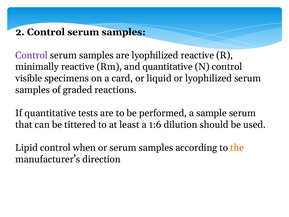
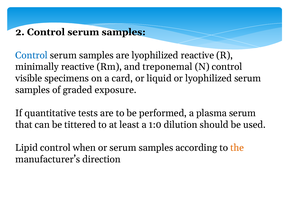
Control colour: purple -> blue (31, 55)
and quantitative: quantitative -> treponemal (167, 67)
reactions: reactions -> exposure (116, 90)
sample: sample -> plasma (212, 113)
1:6: 1:6 -> 1:0 (155, 125)
